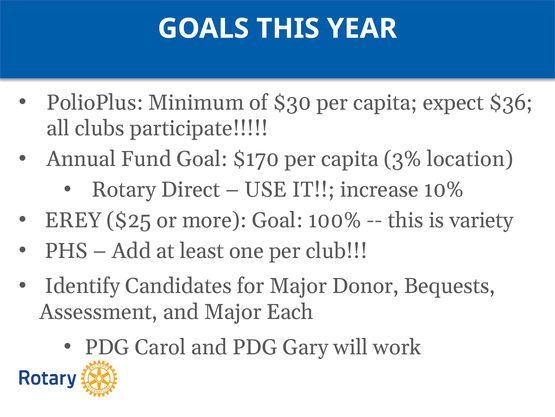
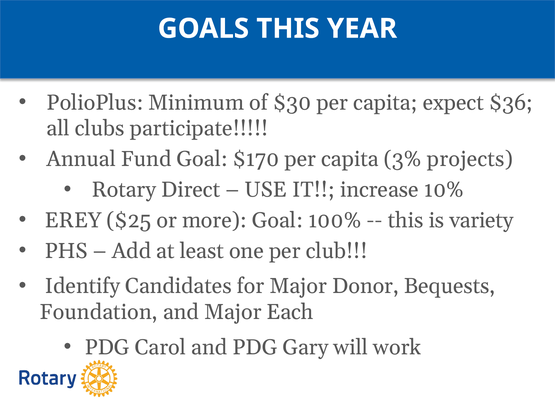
location: location -> projects (470, 159)
Assessment: Assessment -> Foundation (99, 312)
